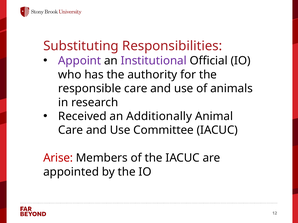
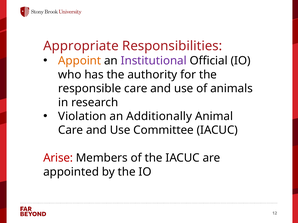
Substituting: Substituting -> Appropriate (81, 46)
Appoint colour: purple -> orange (80, 61)
Received: Received -> Violation (82, 117)
